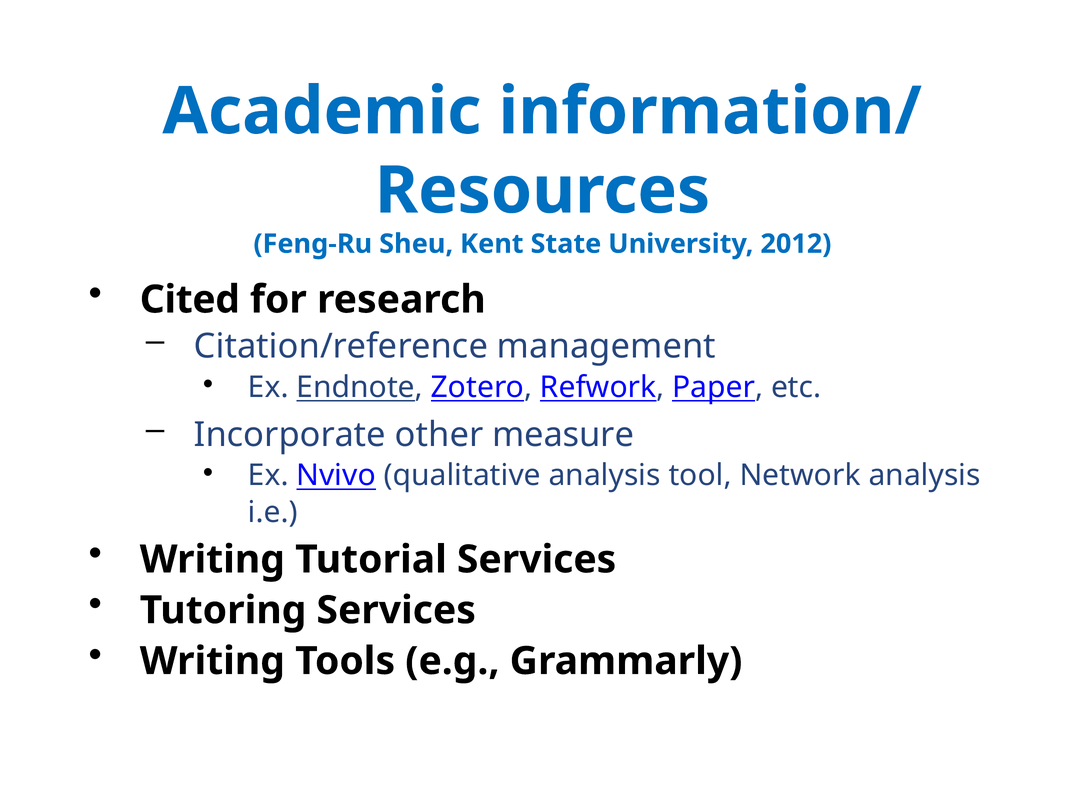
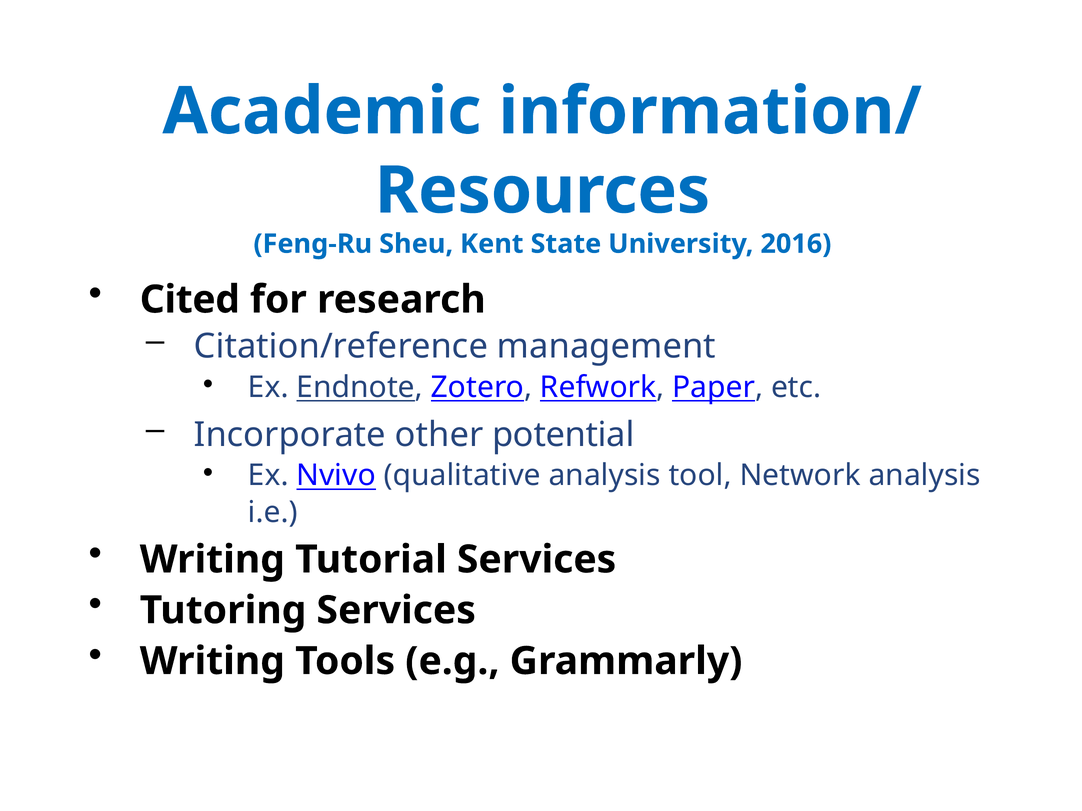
2012: 2012 -> 2016 (796, 244)
measure: measure -> potential (563, 435)
